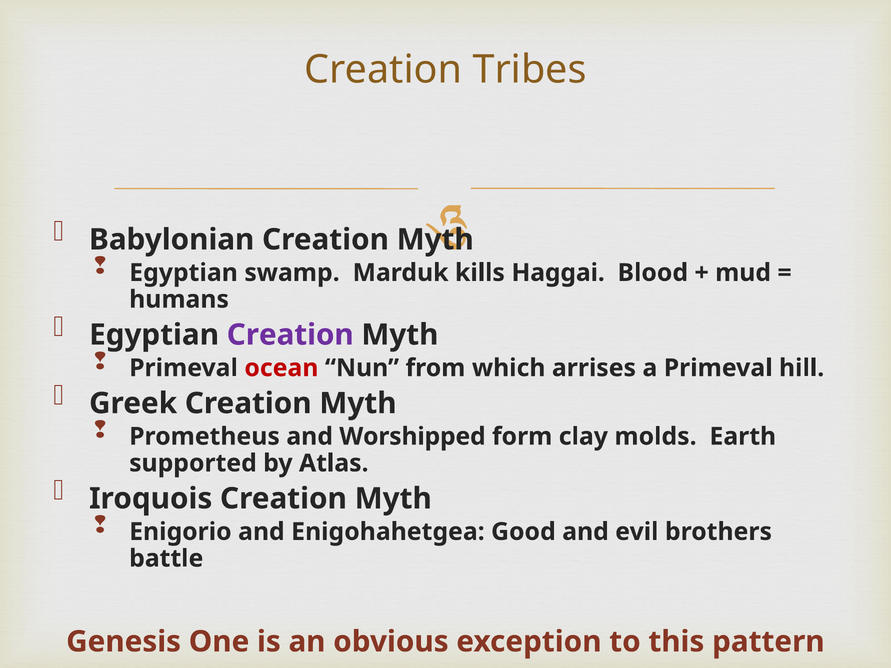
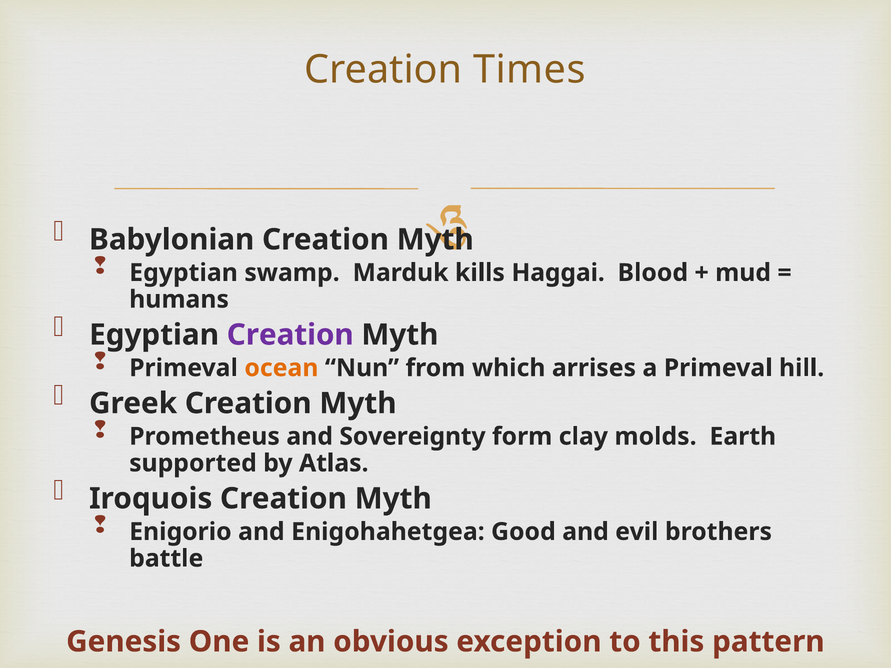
Tribes: Tribes -> Times (529, 70)
ocean colour: red -> orange (281, 368)
Worshipped: Worshipped -> Sovereignty (412, 437)
